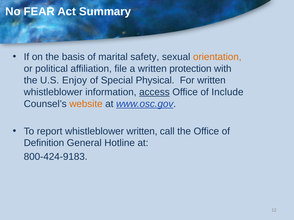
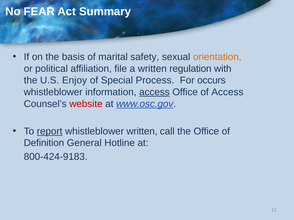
protection: protection -> regulation (190, 69)
Physical: Physical -> Process (155, 81)
For written: written -> occurs (211, 81)
of Include: Include -> Access (227, 92)
website colour: orange -> red (86, 104)
report underline: none -> present (50, 132)
